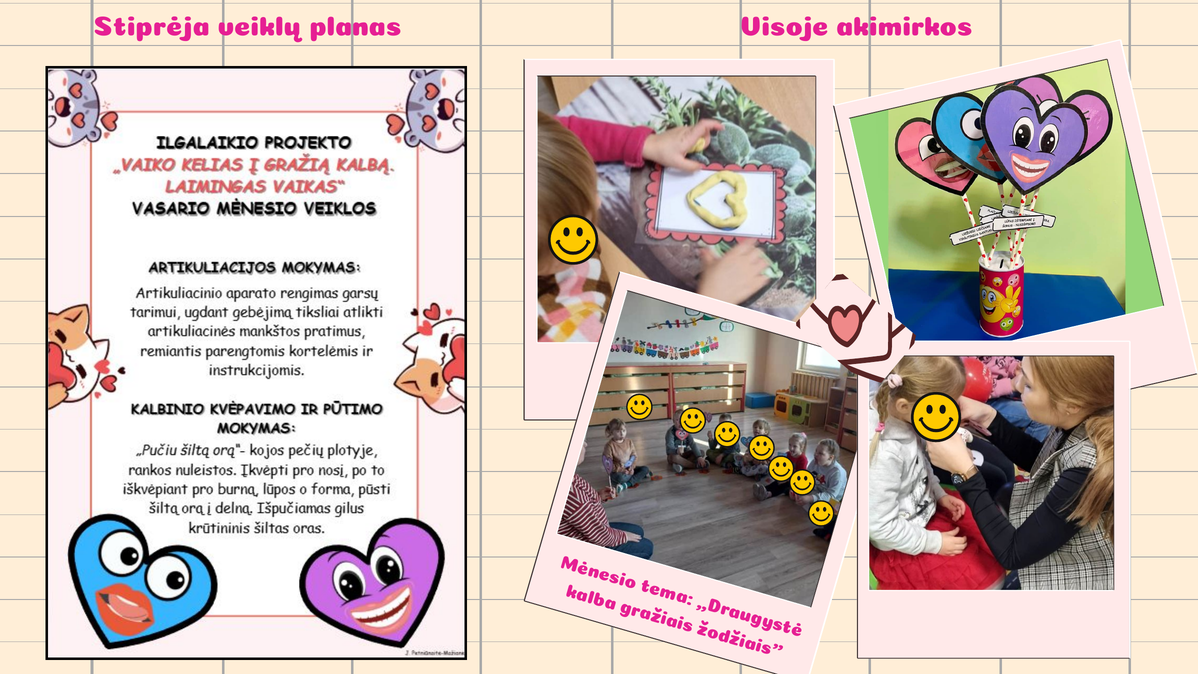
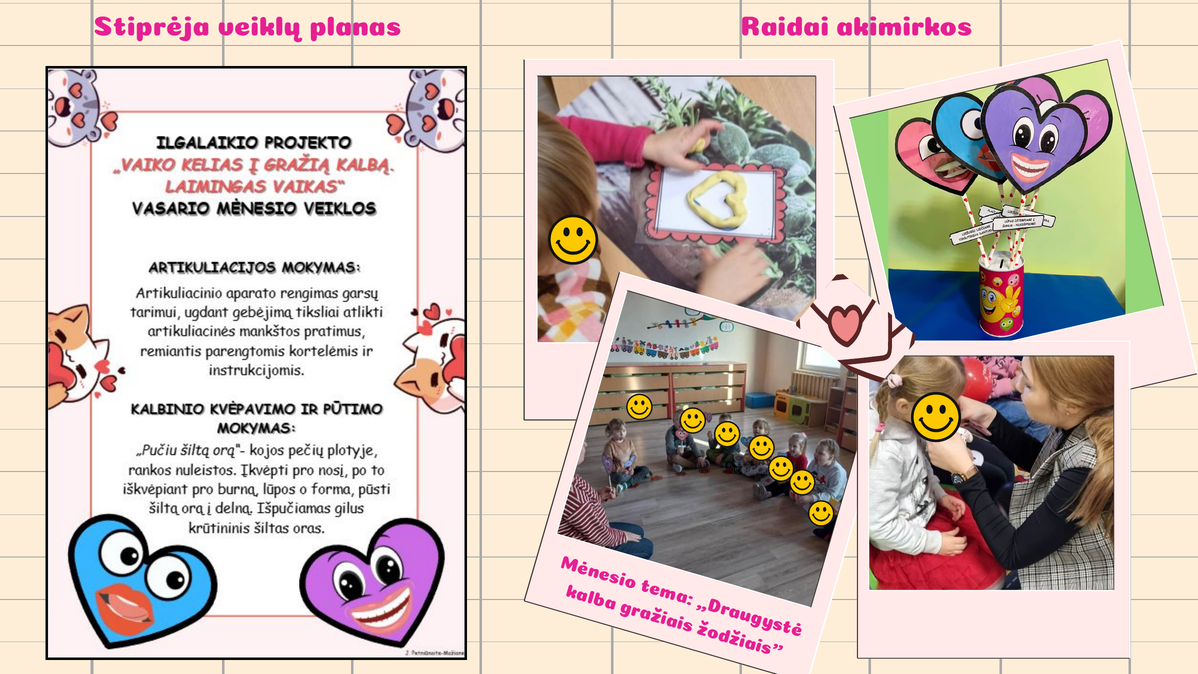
Visoje: Visoje -> Raidai (785, 27)
